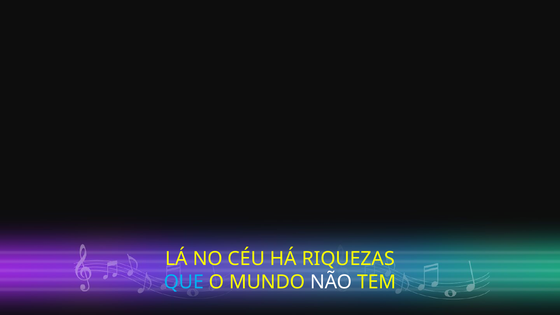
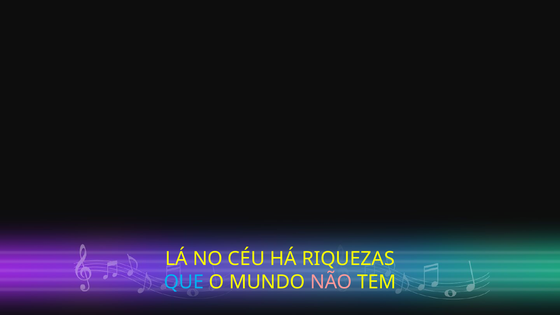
NÃO colour: white -> pink (331, 282)
